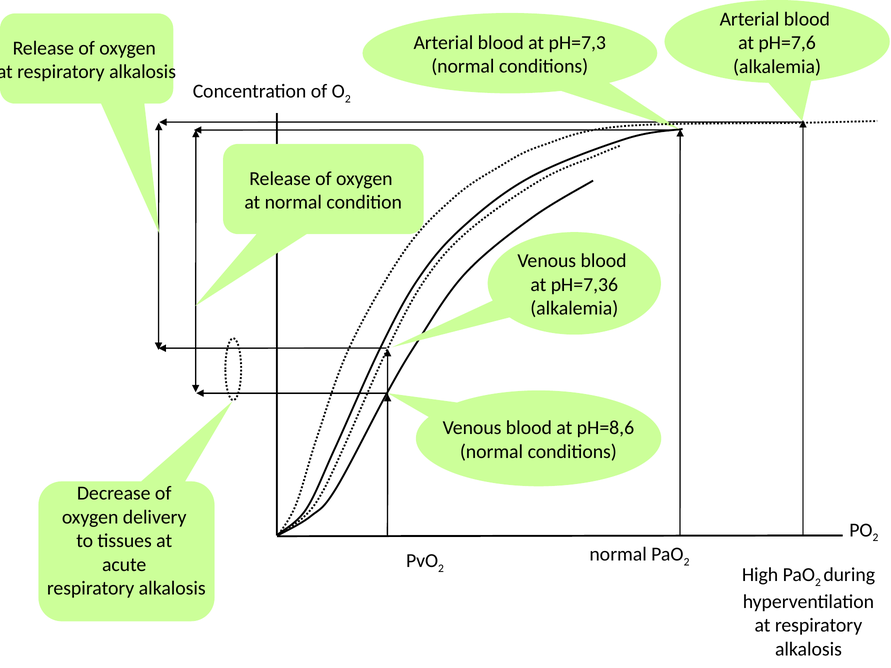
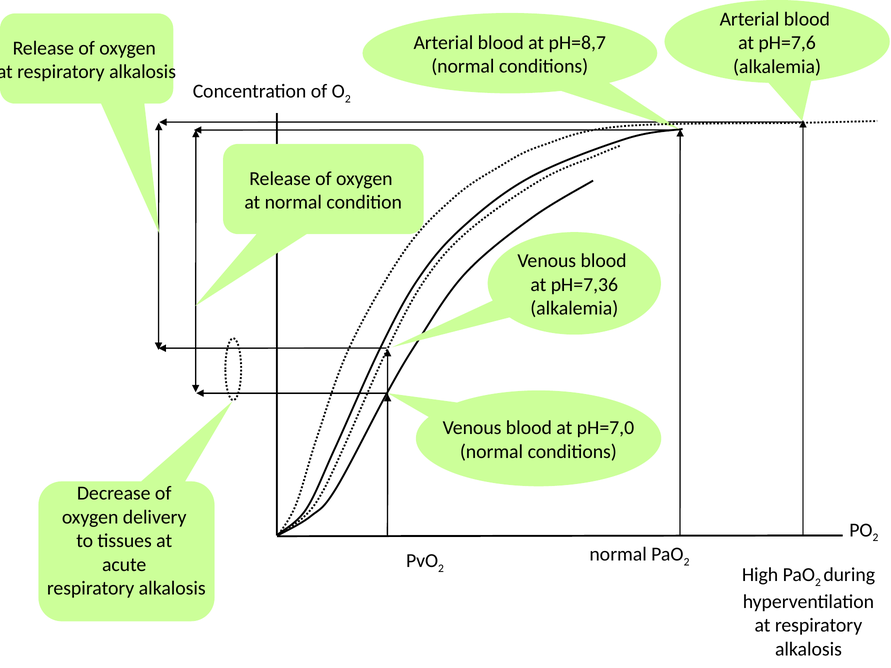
pH=7,3: pH=7,3 -> pH=8,7 (577, 43)
pH=8,6: pH=8,6 -> pH=7,0 (605, 428)
